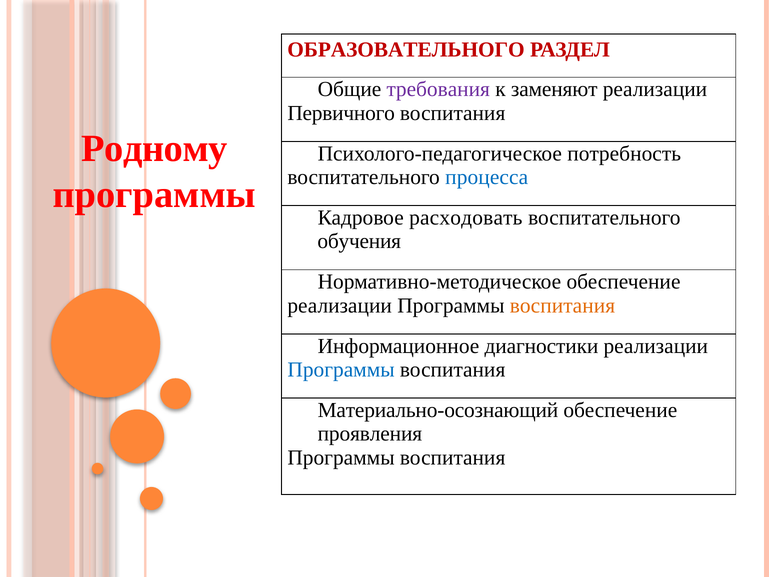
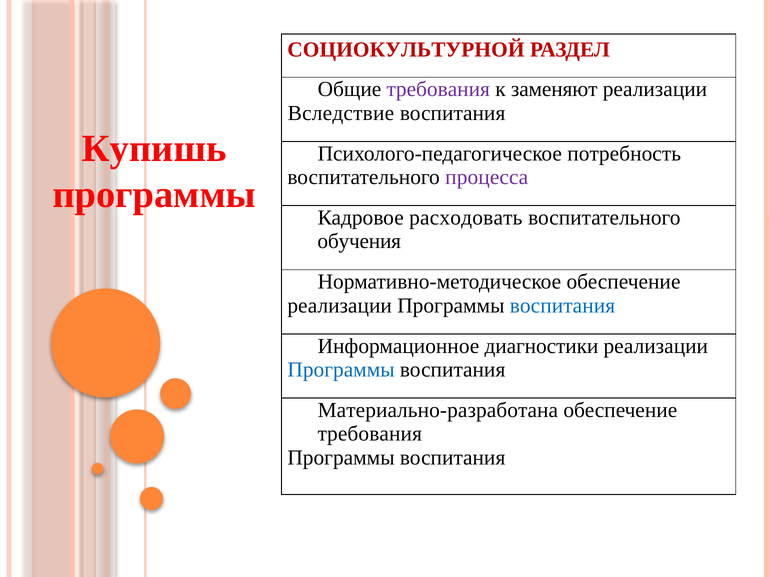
ОБРАЗОВАТЕЛЬНОГО: ОБРАЗОВАТЕЛЬНОГО -> СОЦИОКУЛЬТУРНОЙ (406, 50)
Первичного: Первичного -> Вследствие (341, 113)
Родному: Родному -> Купишь (154, 148)
процесса colour: blue -> purple (487, 177)
воспитания colour: orange -> blue (562, 305)
Материально-осознающий: Материально-осознающий -> Материально-разработана (438, 410)
проявления: проявления -> требования (370, 434)
